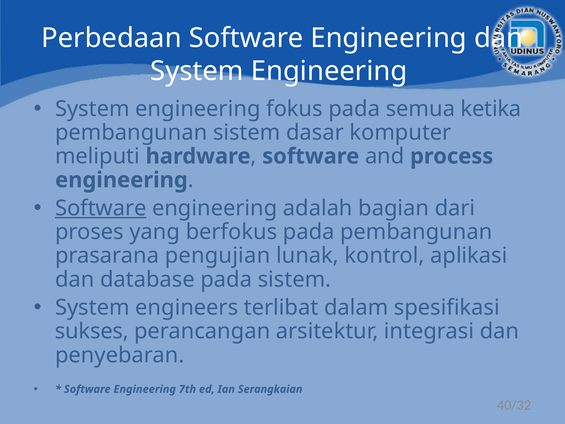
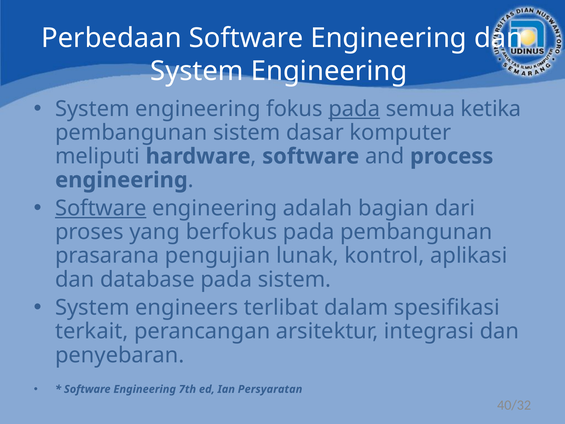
pada underline: none -> present (354, 109)
sukses: sukses -> terkait (92, 331)
Serangkaian: Serangkaian -> Persyaratan (270, 389)
